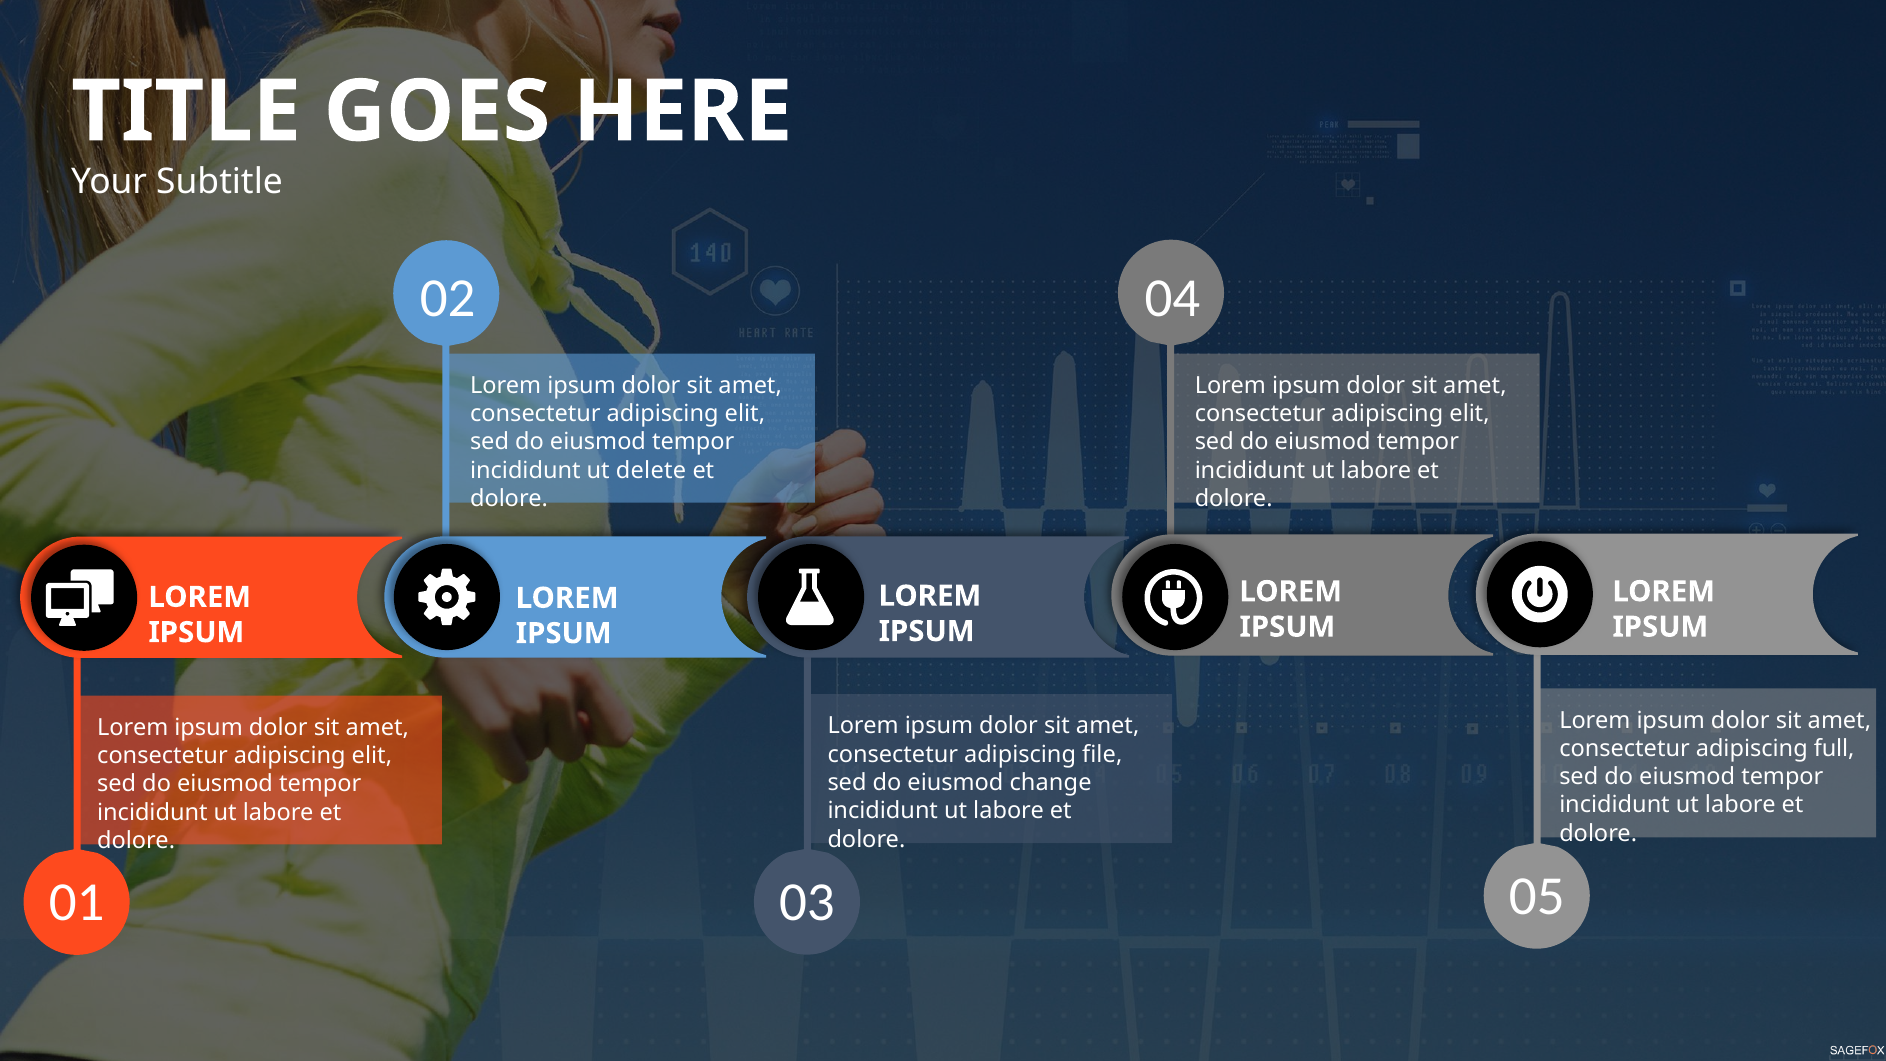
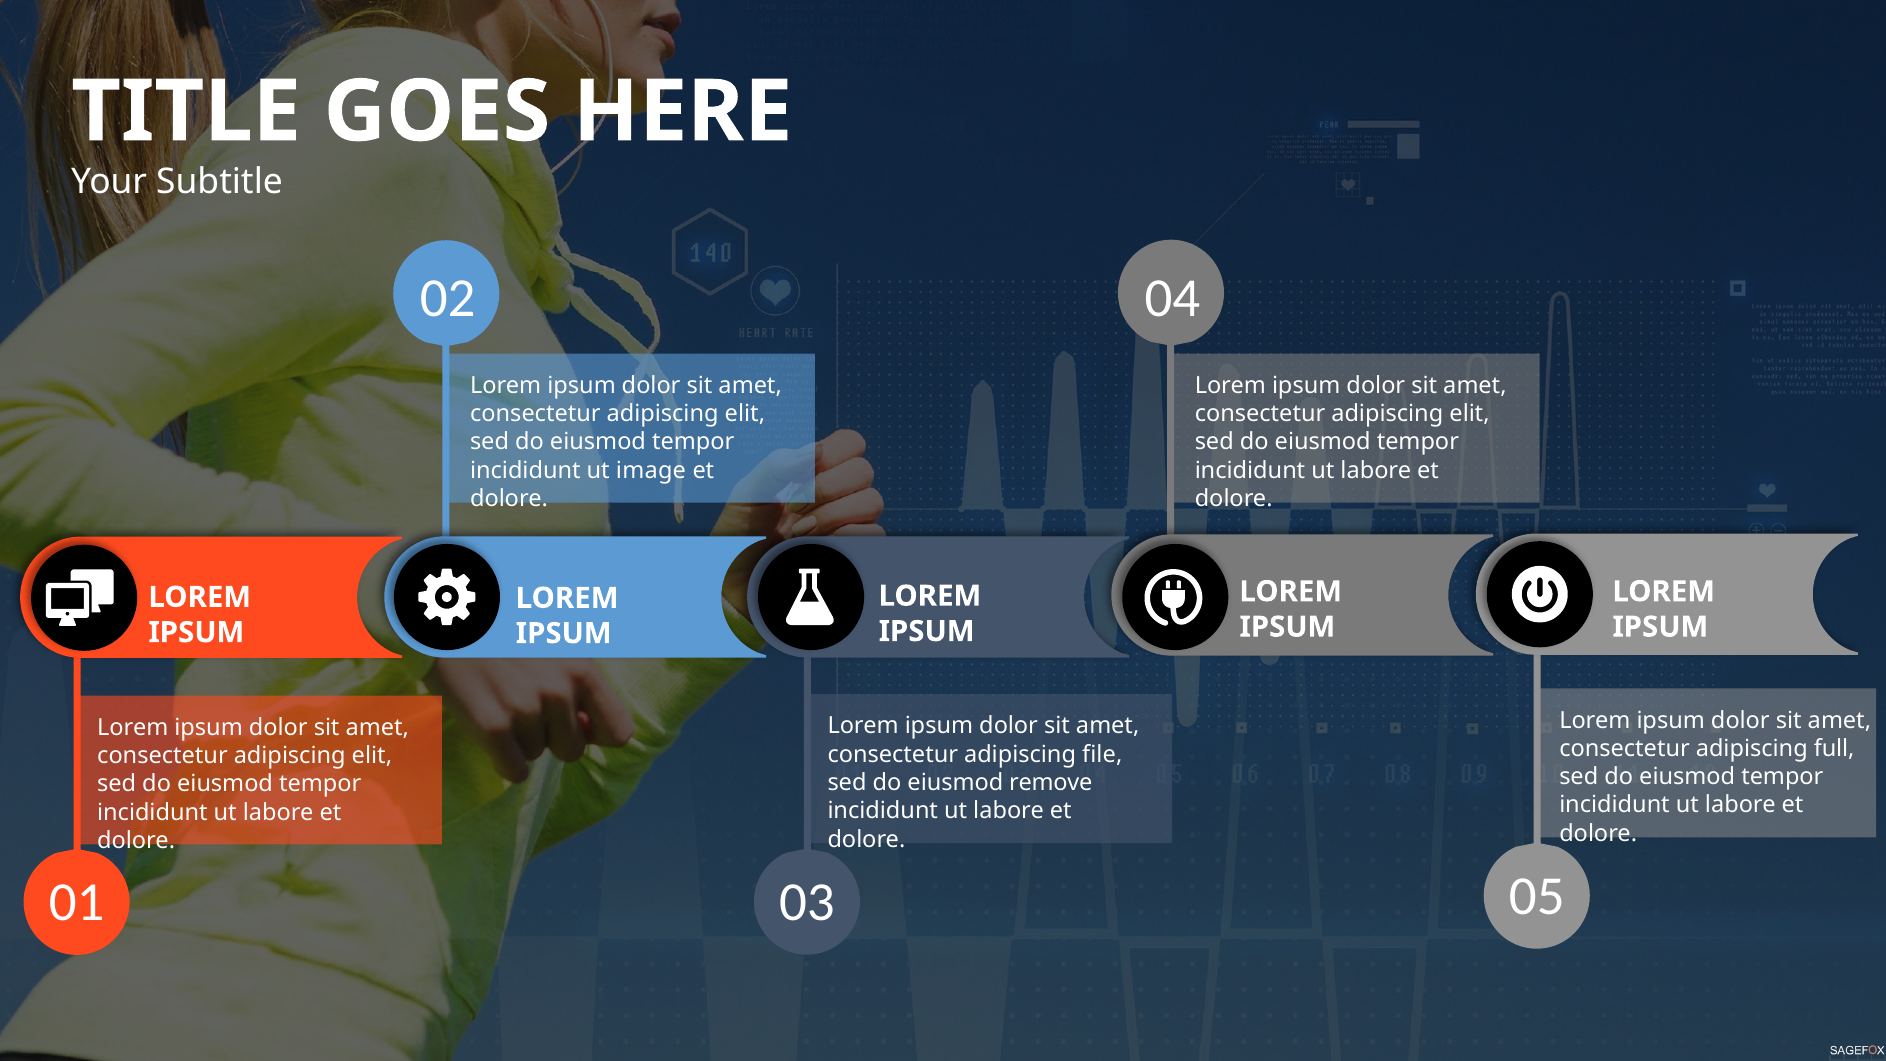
delete: delete -> image (651, 470)
change: change -> remove (1051, 783)
